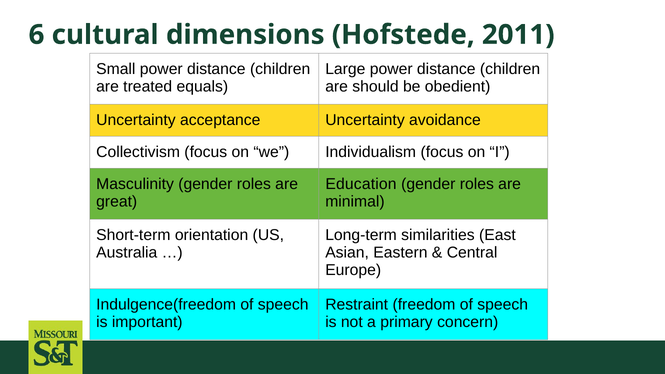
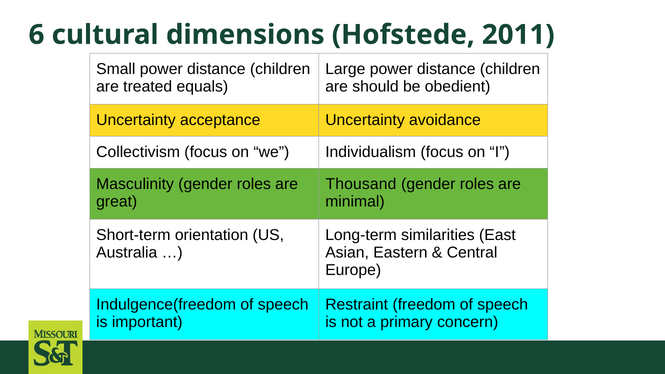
Education: Education -> Thousand (361, 184)
